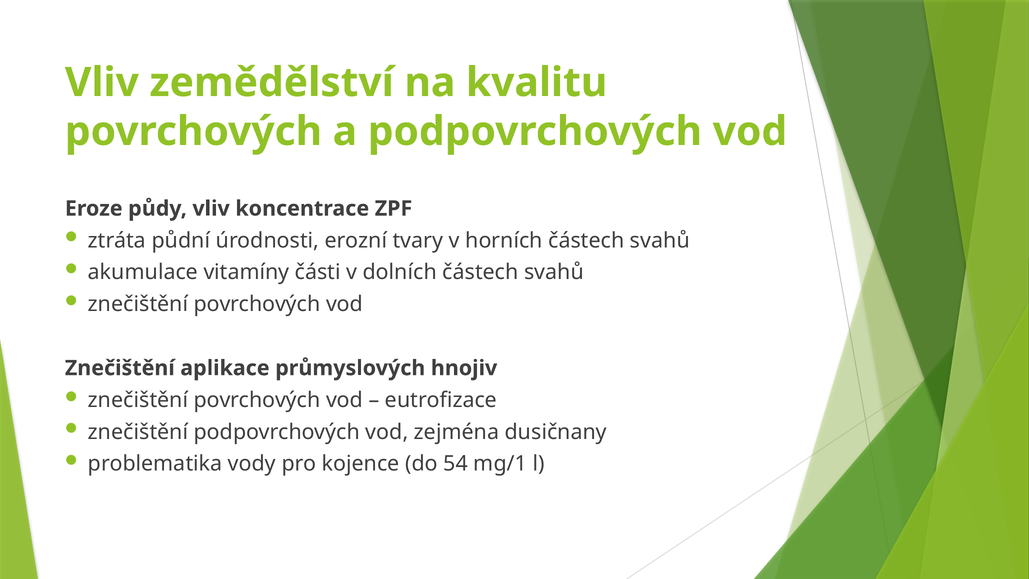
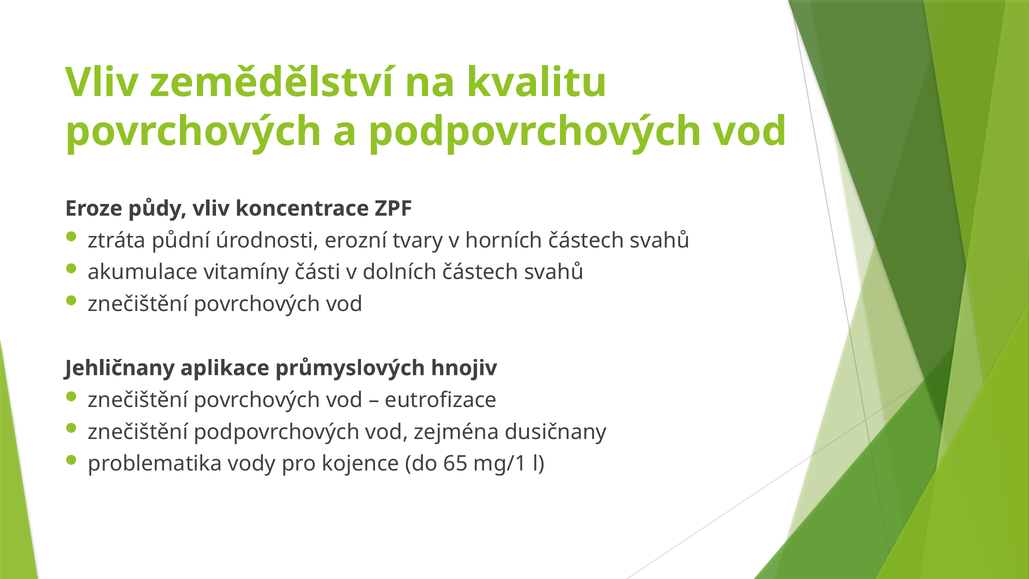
Znečištění: Znečištění -> Jehličnany (120, 368)
54: 54 -> 65 (456, 464)
